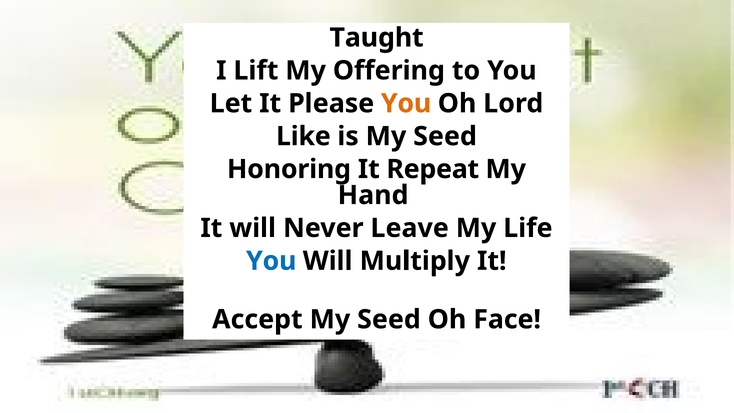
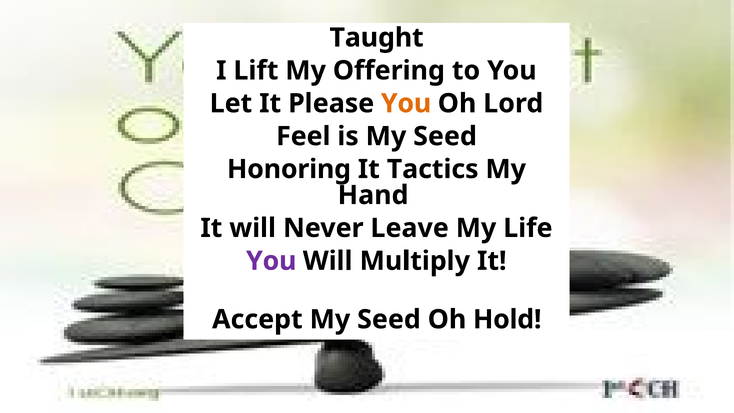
Like: Like -> Feel (303, 136)
Repeat: Repeat -> Tactics (433, 169)
You colour: blue -> purple (271, 261)
Face: Face -> Hold (507, 319)
